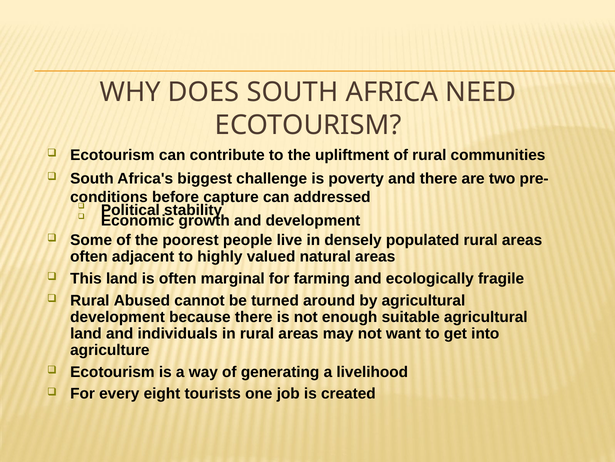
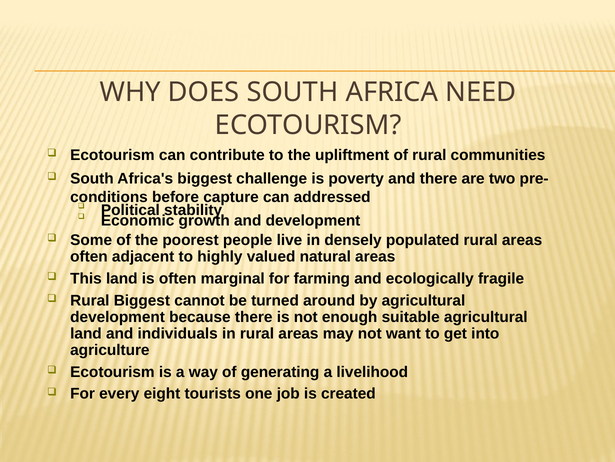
Rural Abused: Abused -> Biggest (142, 300)
